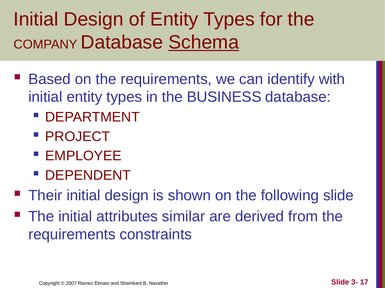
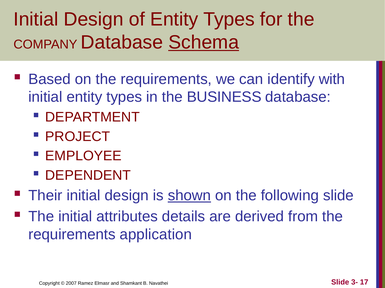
shown underline: none -> present (189, 196)
similar: similar -> details (184, 217)
constraints: constraints -> application (156, 235)
